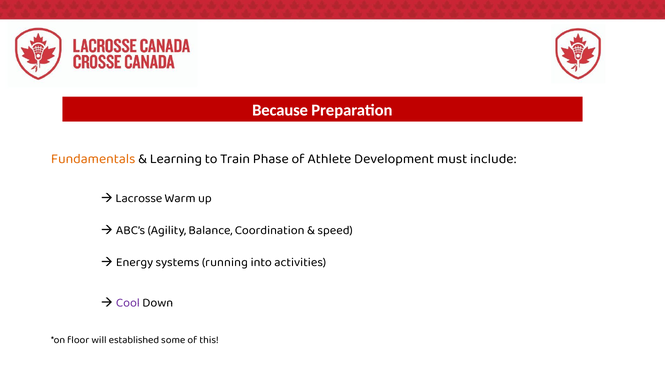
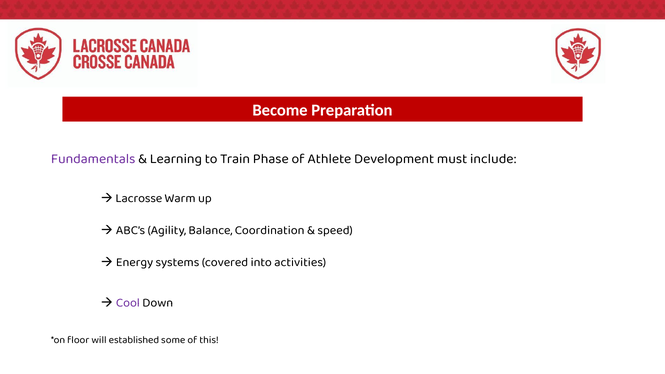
Because: Because -> Become (280, 110)
Fundamentals colour: orange -> purple (93, 159)
running: running -> covered (225, 262)
